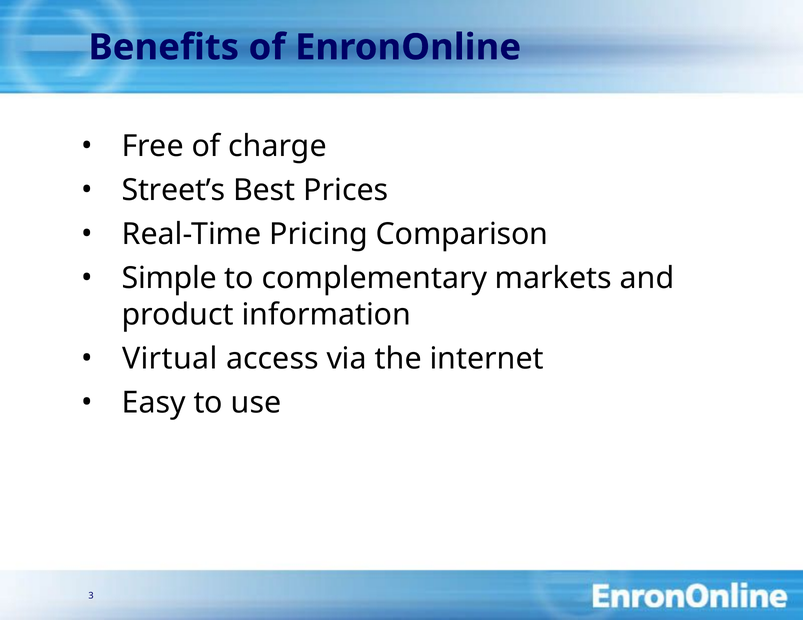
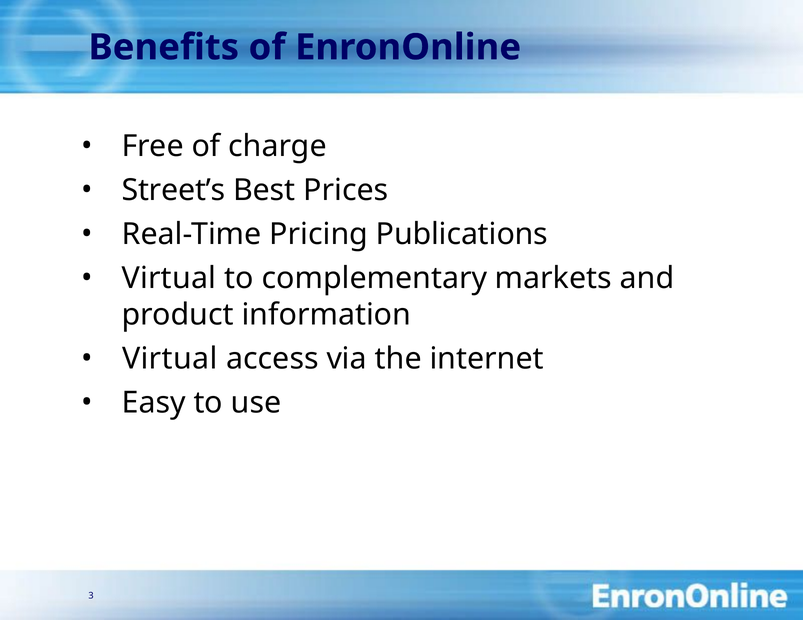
Comparison: Comparison -> Publications (462, 234)
Simple: Simple -> Virtual (169, 278)
